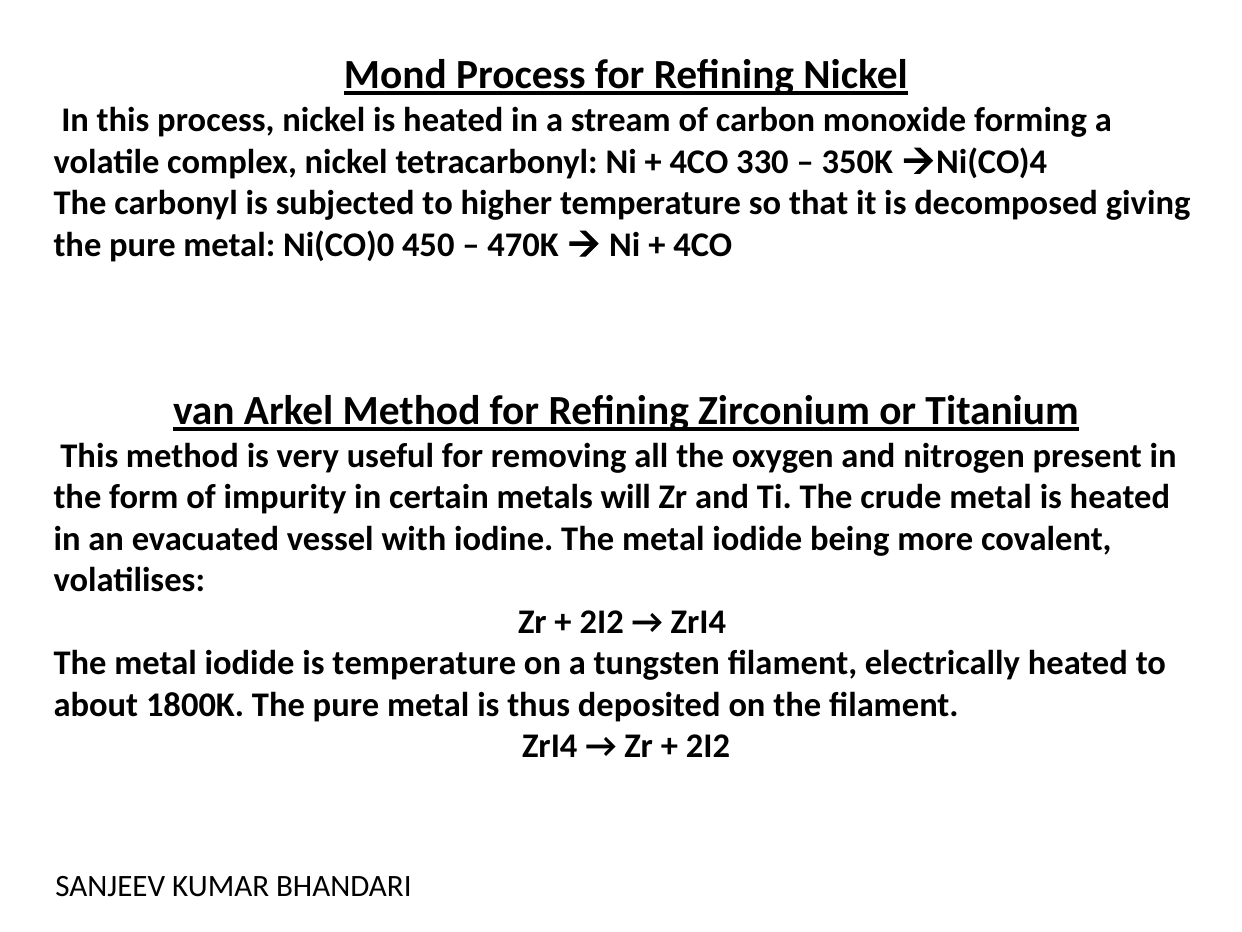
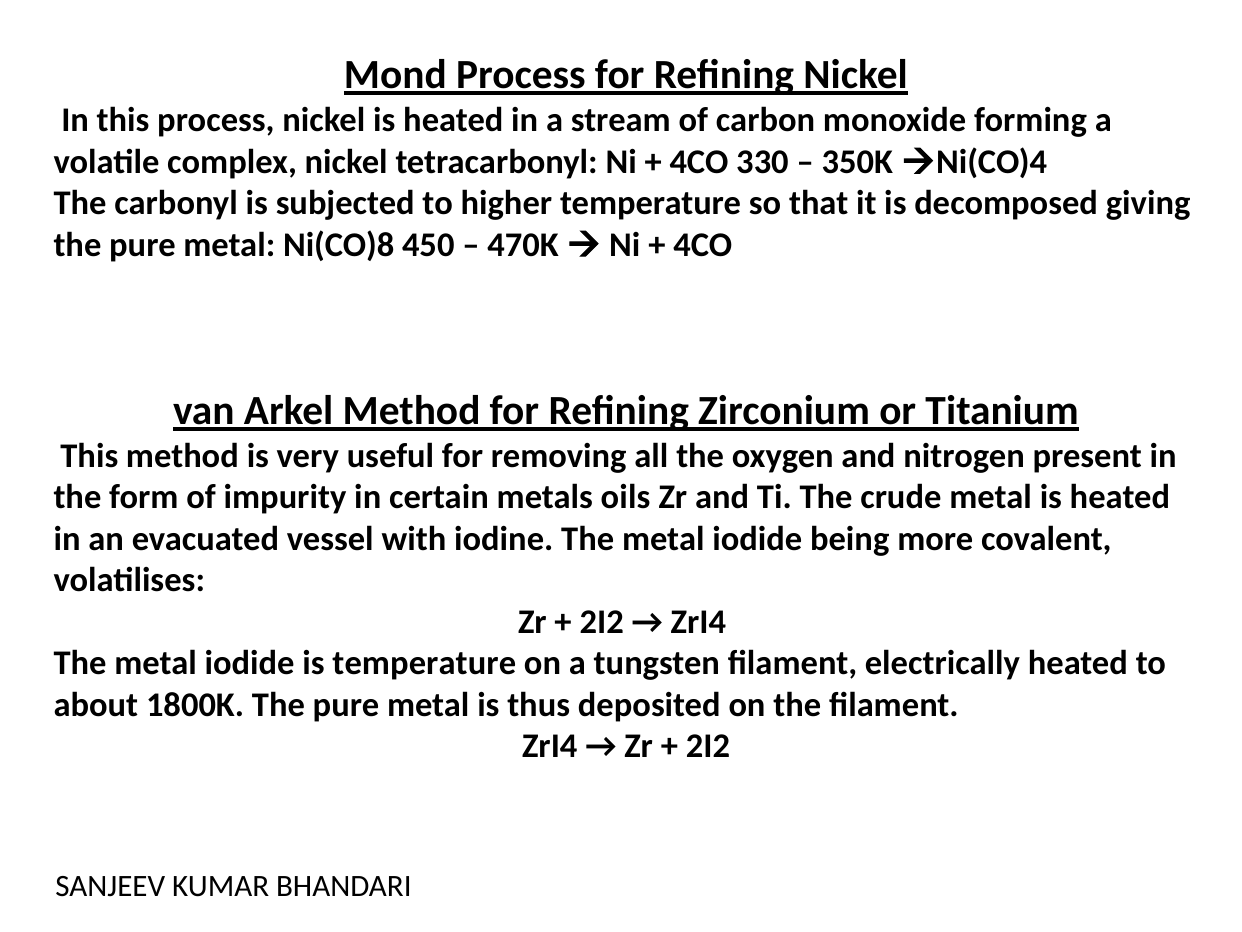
Ni(CO)0: Ni(CO)0 -> Ni(CO)8 (339, 245)
will: will -> oils (626, 497)
